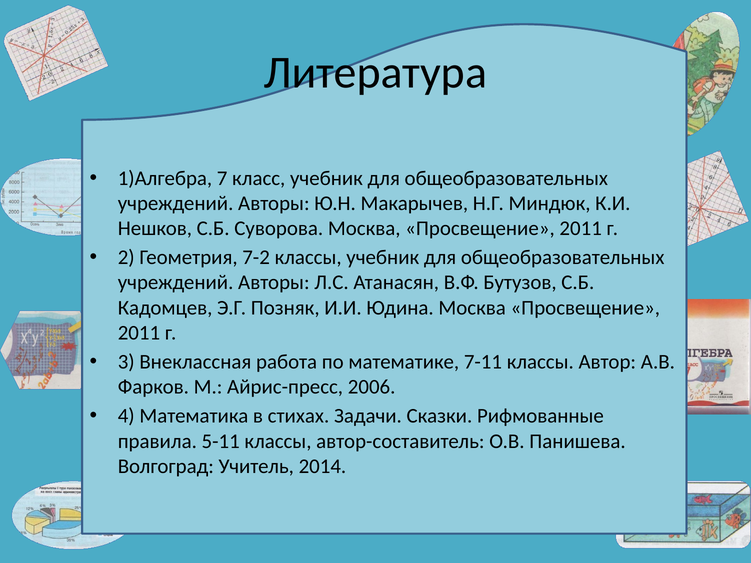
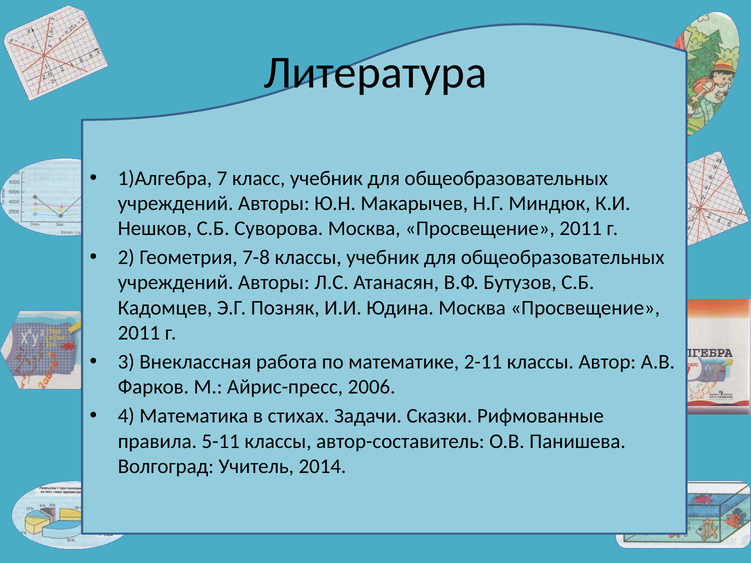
7-2: 7-2 -> 7-8 (256, 258)
7-11: 7-11 -> 2-11 (483, 362)
